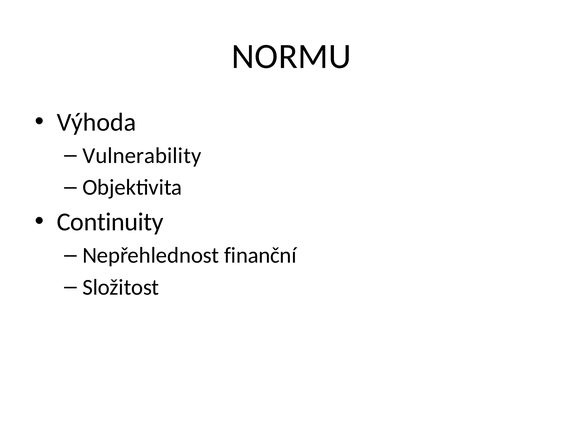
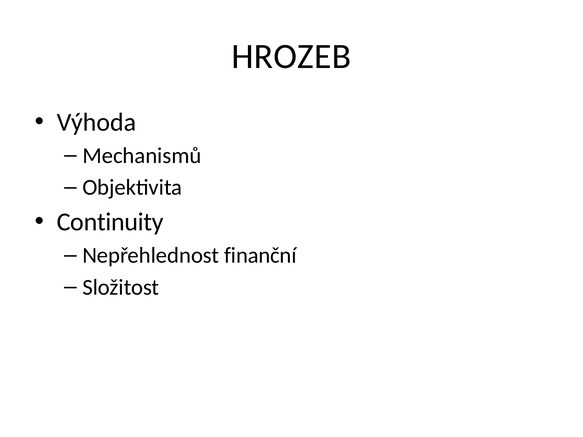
NORMU: NORMU -> HROZEB (291, 56)
Vulnerability: Vulnerability -> Mechanismů (142, 156)
